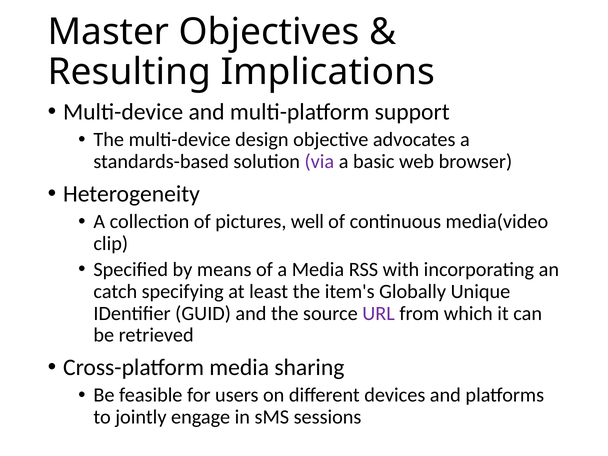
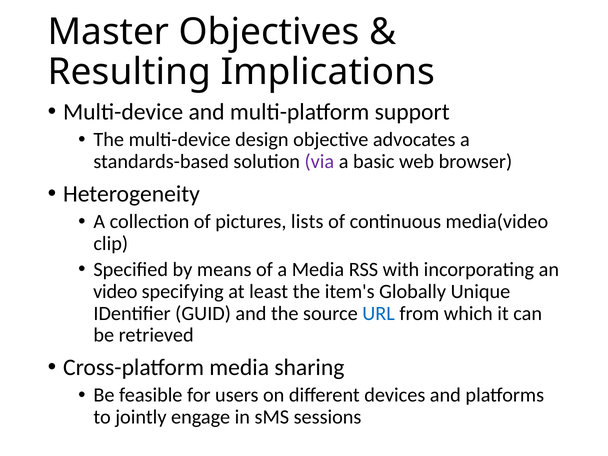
well: well -> lists (307, 222)
catch: catch -> video (115, 291)
URL colour: purple -> blue (379, 313)
